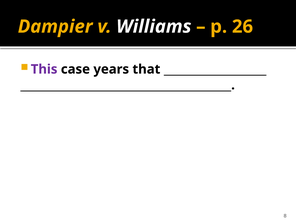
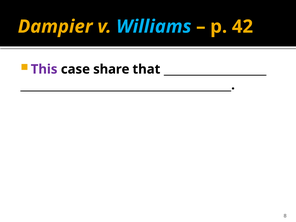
Williams colour: white -> light blue (154, 27)
26: 26 -> 42 (242, 27)
years: years -> share (111, 69)
